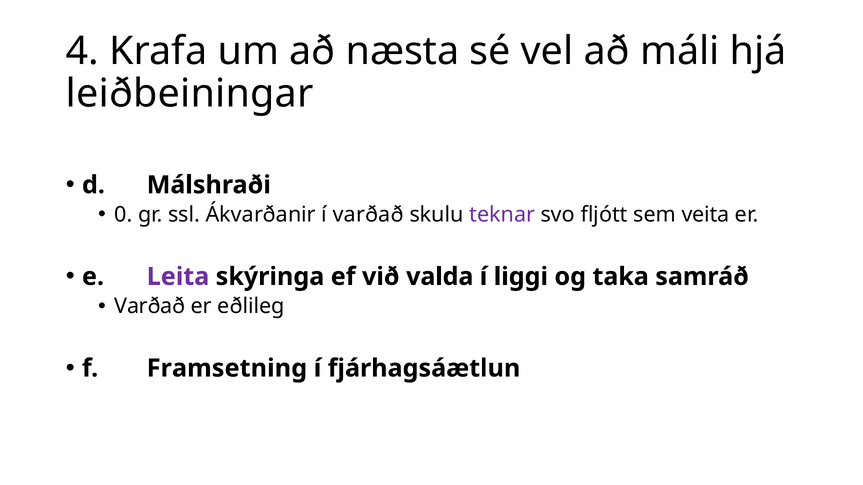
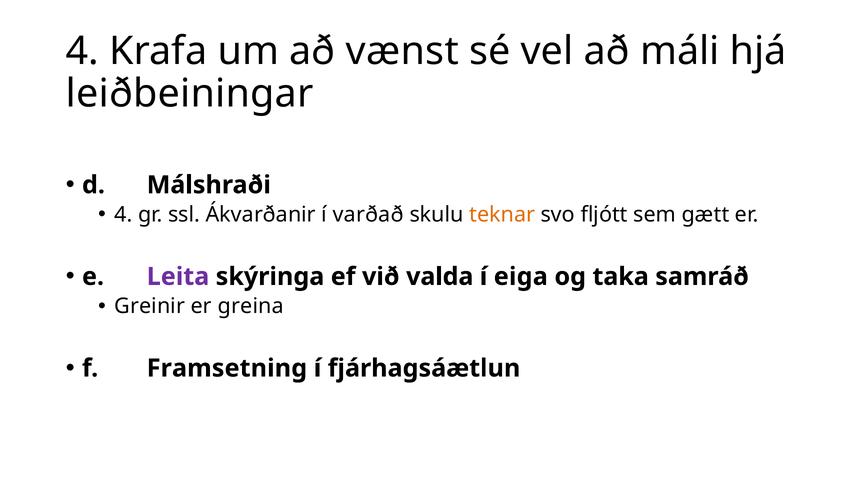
næsta: næsta -> vænst (402, 51)
0: 0 -> 4 (123, 215)
teknar colour: purple -> orange (502, 215)
veita: veita -> gætt (705, 215)
liggi: liggi -> eiga (521, 277)
Varðað: Varðað -> Greinir (150, 307)
eðlileg: eðlileg -> greina (251, 307)
